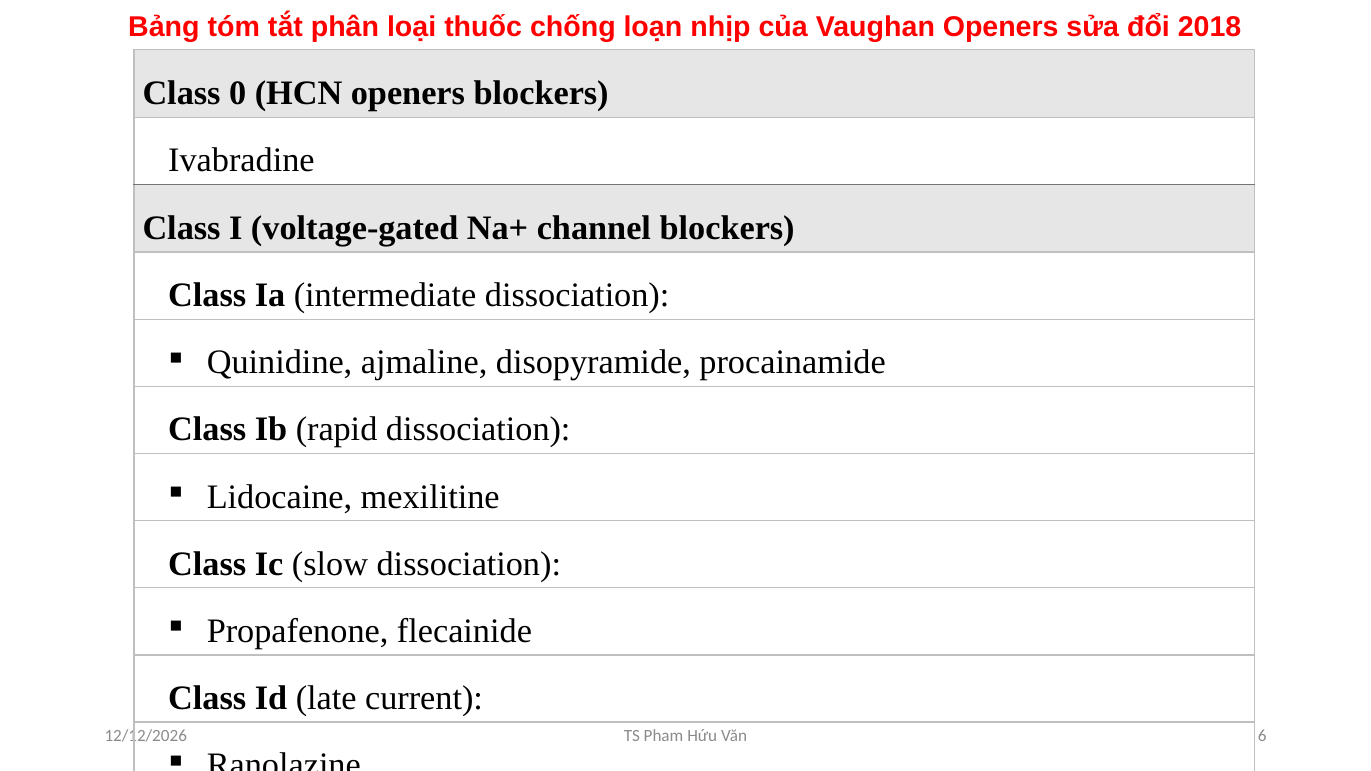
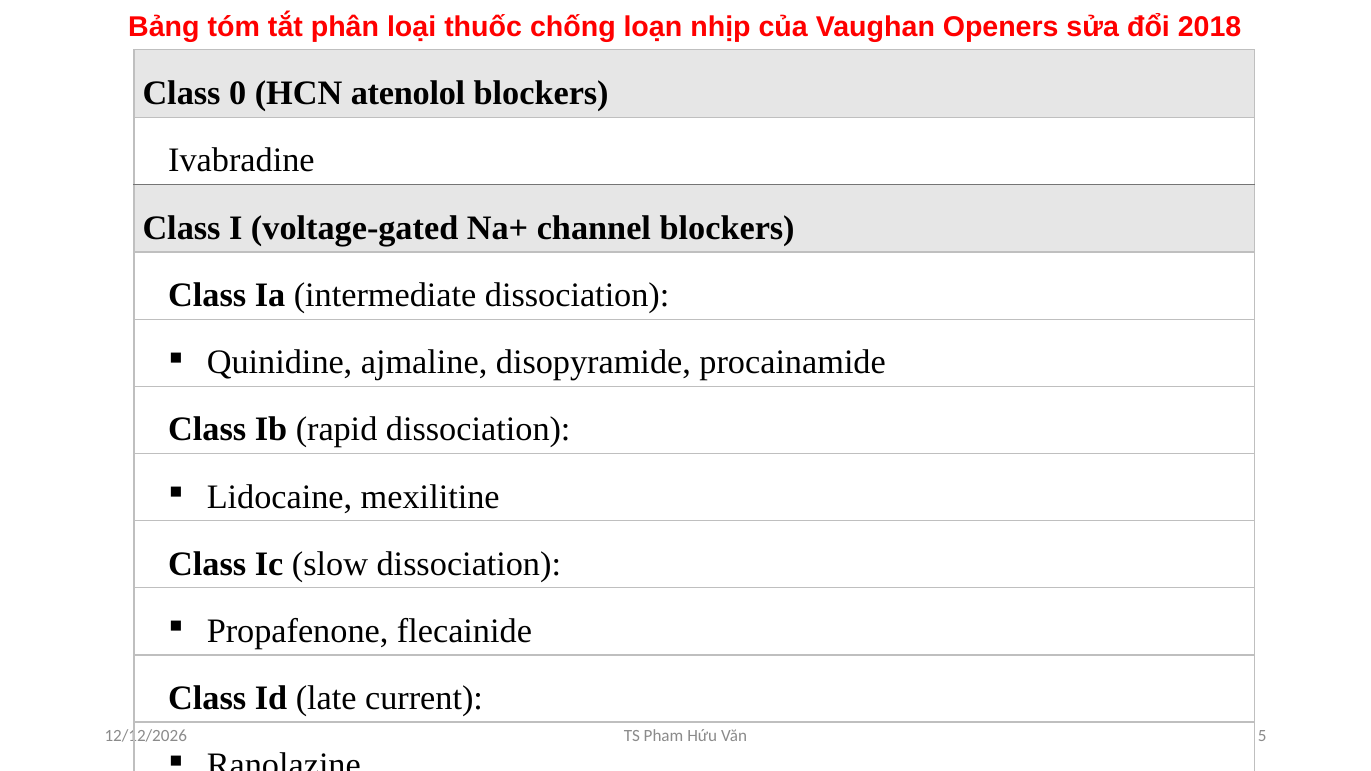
HCN openers: openers -> atenolol (408, 93)
6: 6 -> 5 (1262, 736)
